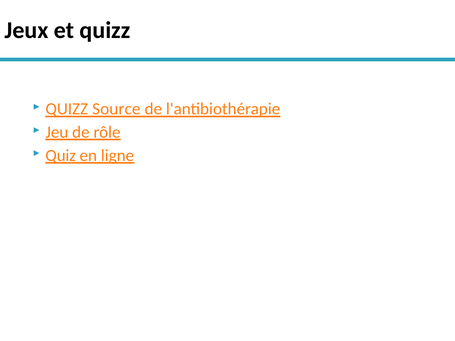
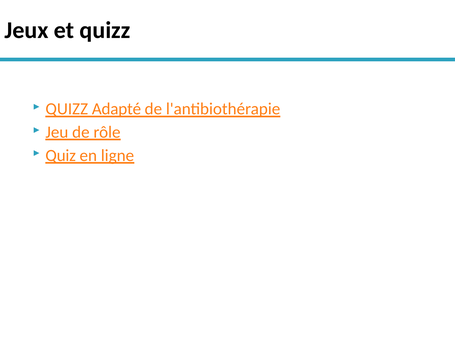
Source: Source -> Adapté (116, 109)
